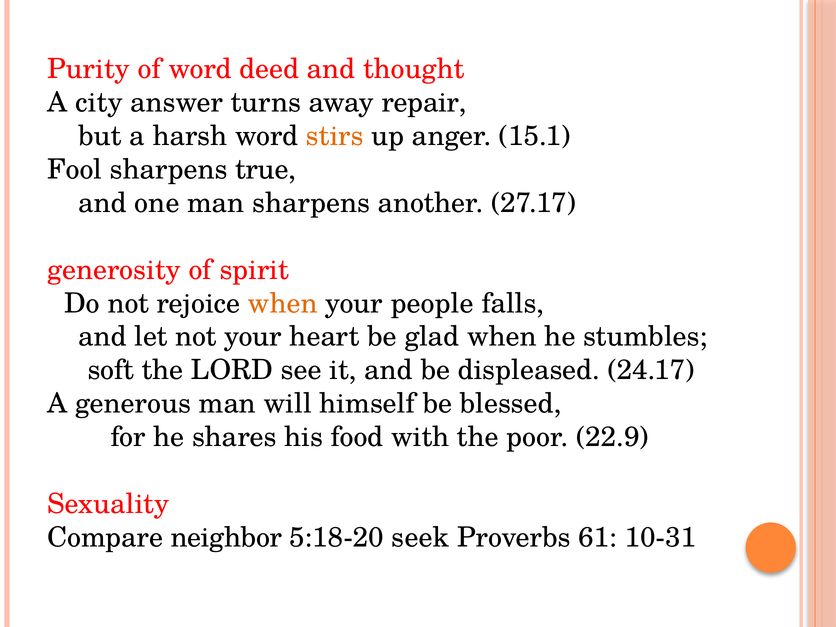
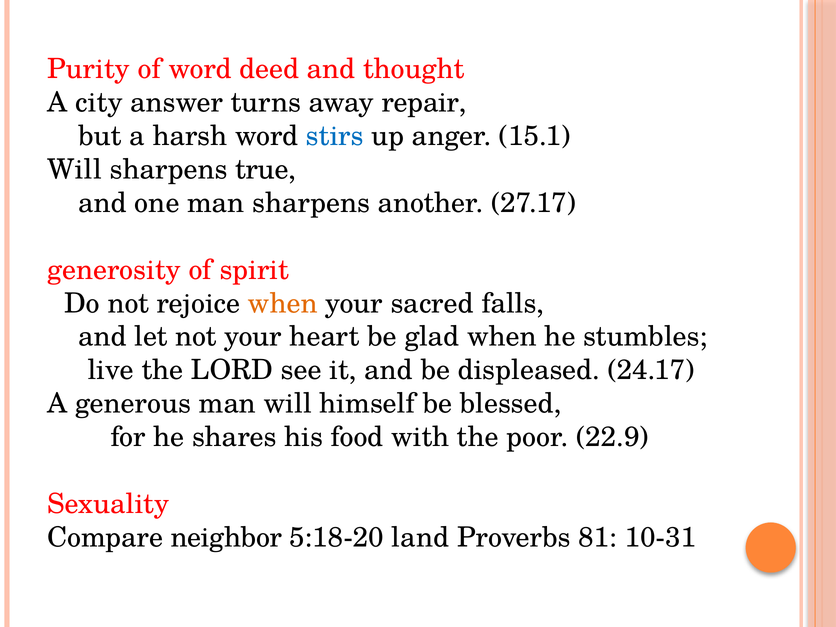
stirs colour: orange -> blue (335, 136)
Fool: Fool -> Will (75, 170)
people: people -> sacred (432, 303)
soft: soft -> live (111, 370)
seek: seek -> land (420, 537)
61: 61 -> 81 (598, 537)
